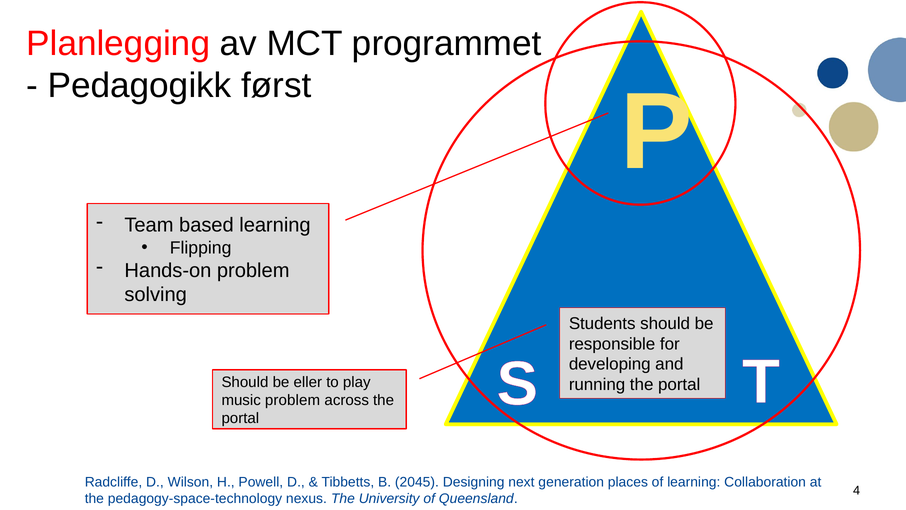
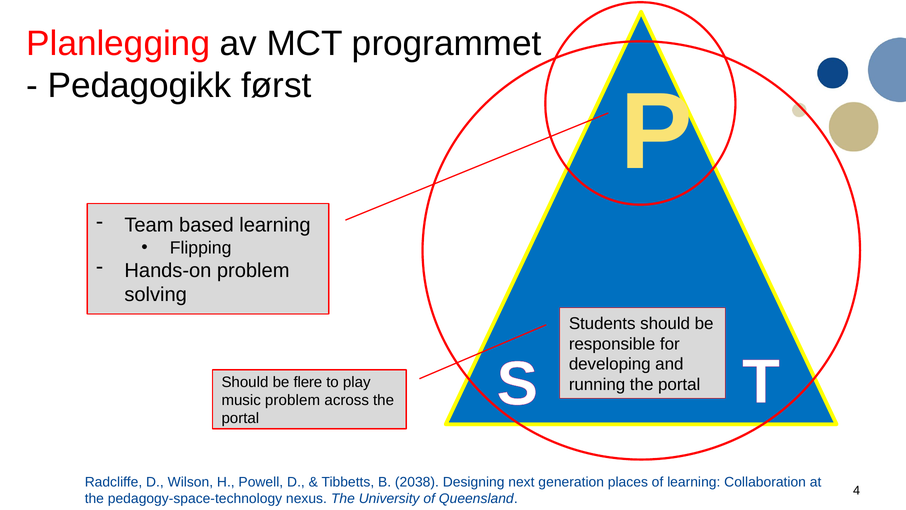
eller: eller -> flere (308, 382)
2045: 2045 -> 2038 (417, 482)
